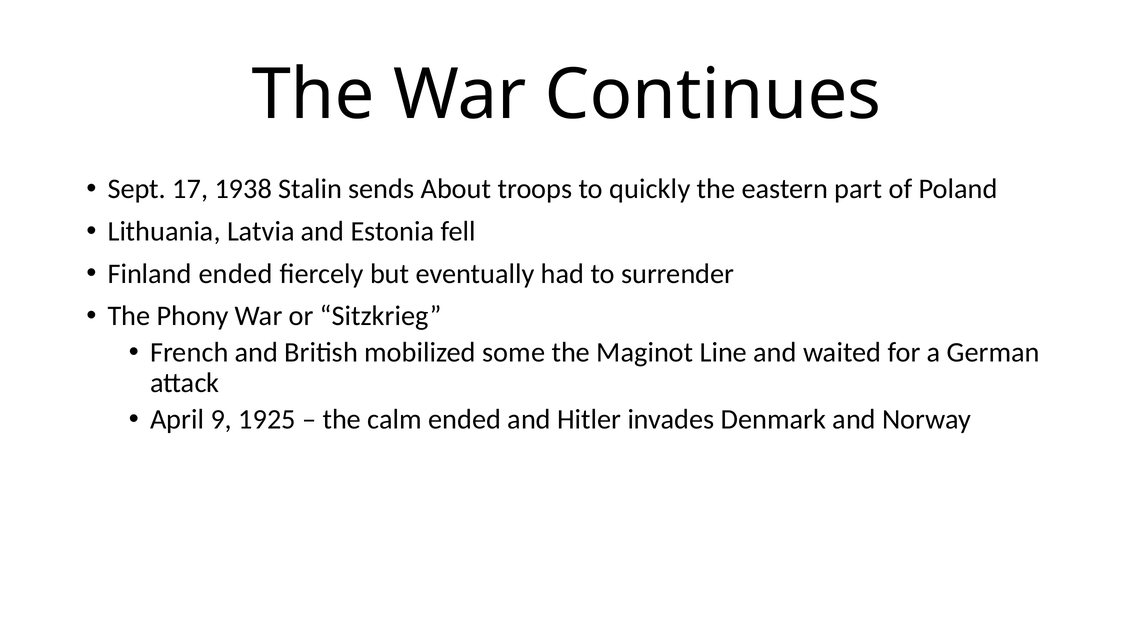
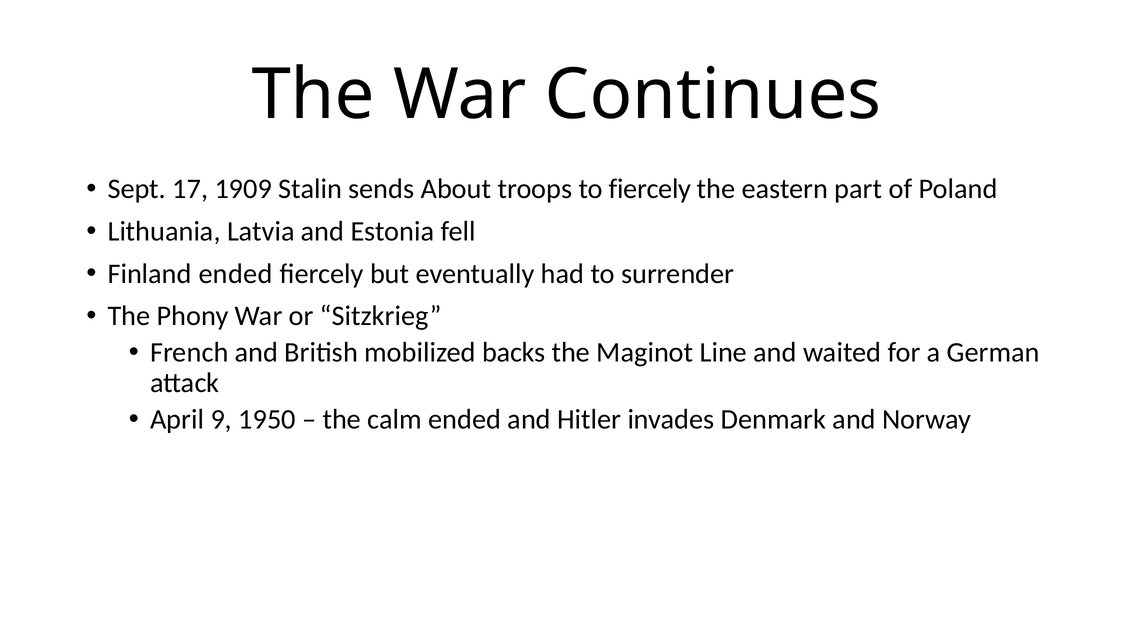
1938: 1938 -> 1909 (243, 189)
to quickly: quickly -> fiercely (650, 189)
some: some -> backs (514, 353)
1925: 1925 -> 1950 (267, 420)
